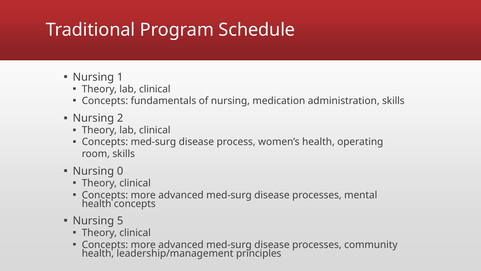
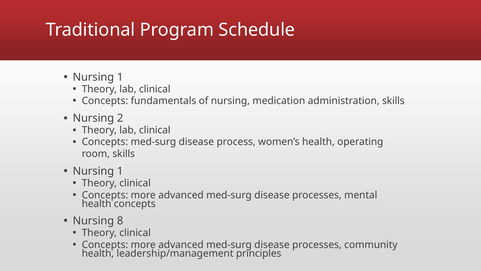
0: 0 -> 1 (120, 171)
5: 5 -> 8 (120, 221)
